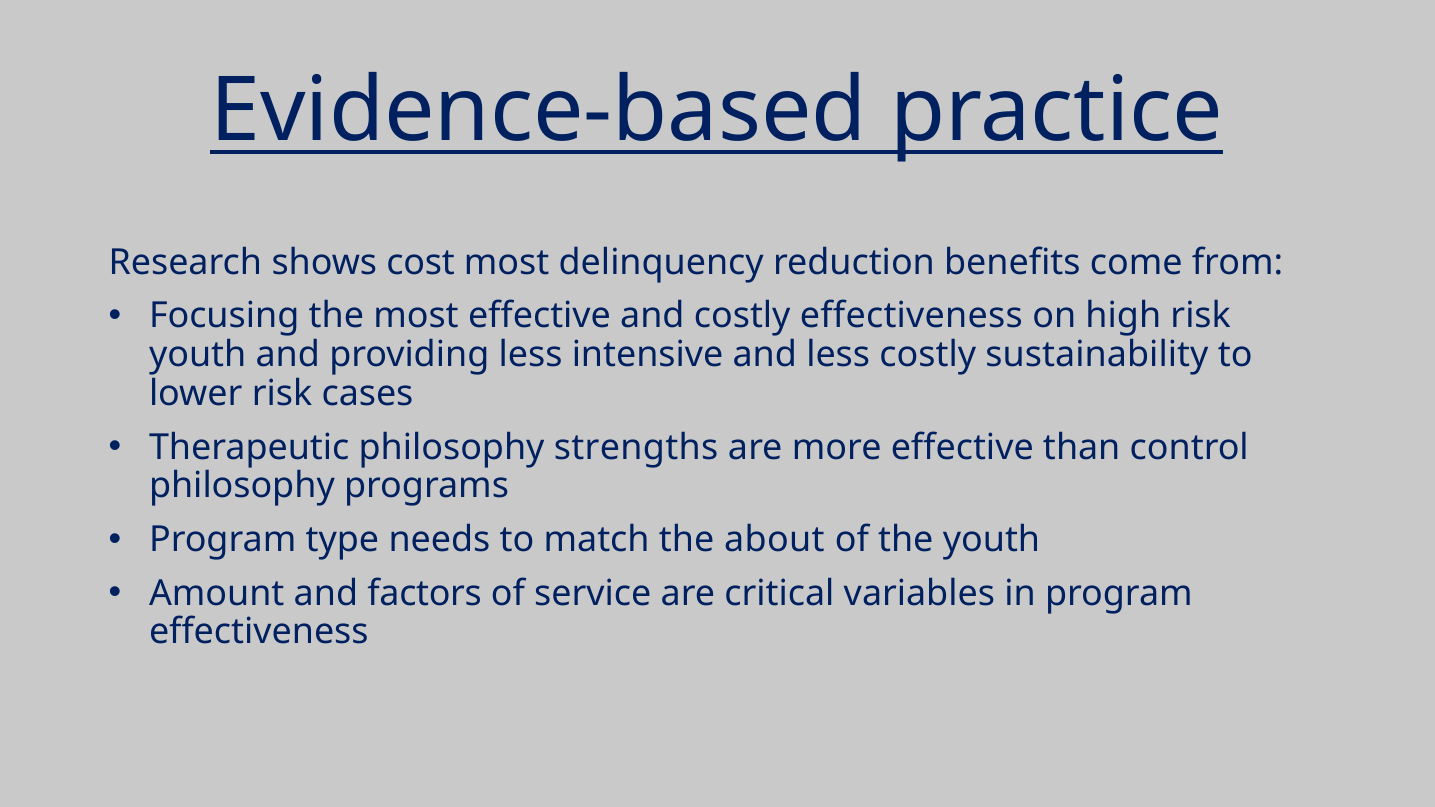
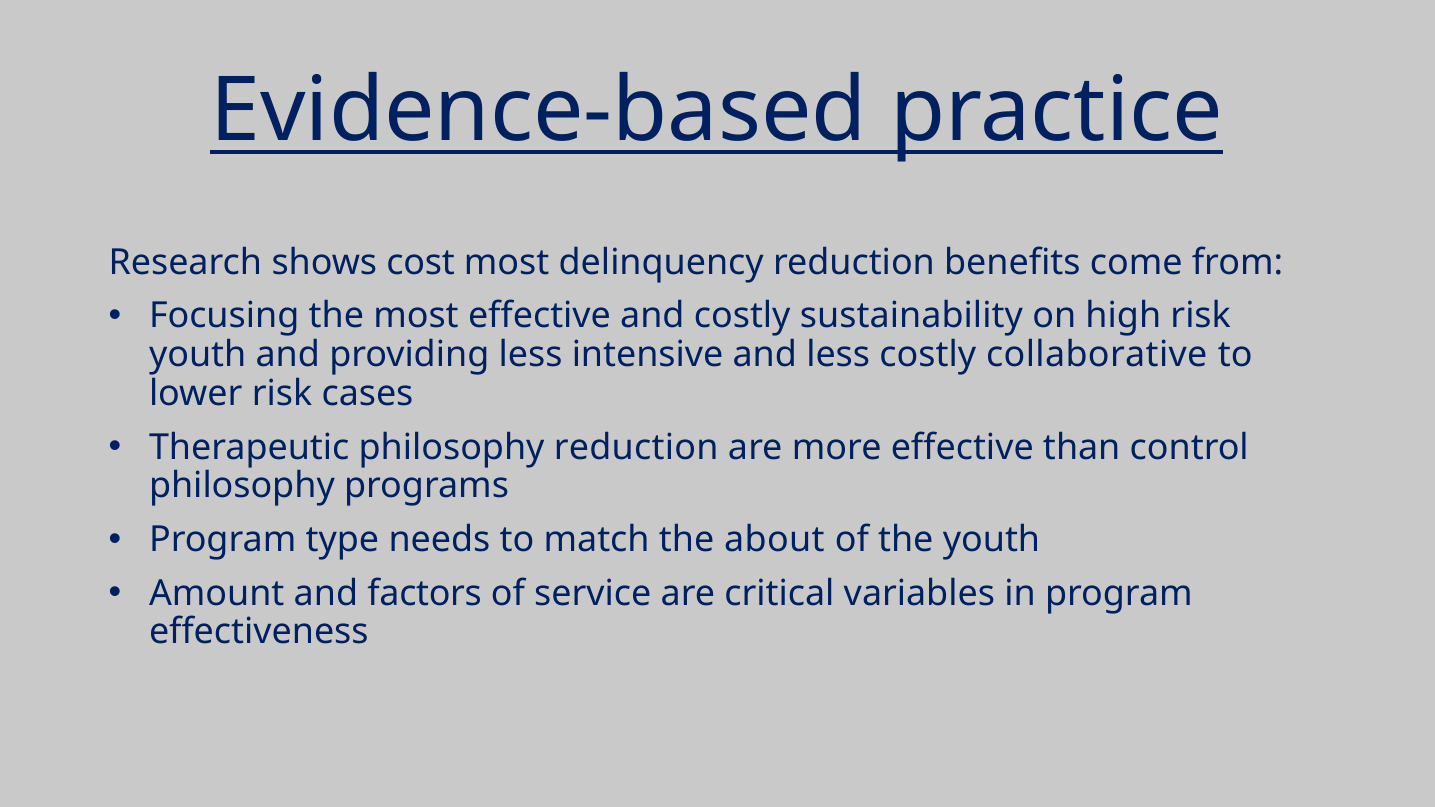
costly effectiveness: effectiveness -> sustainability (911, 316)
sustainability: sustainability -> collaborative (1097, 355)
philosophy strengths: strengths -> reduction (636, 447)
